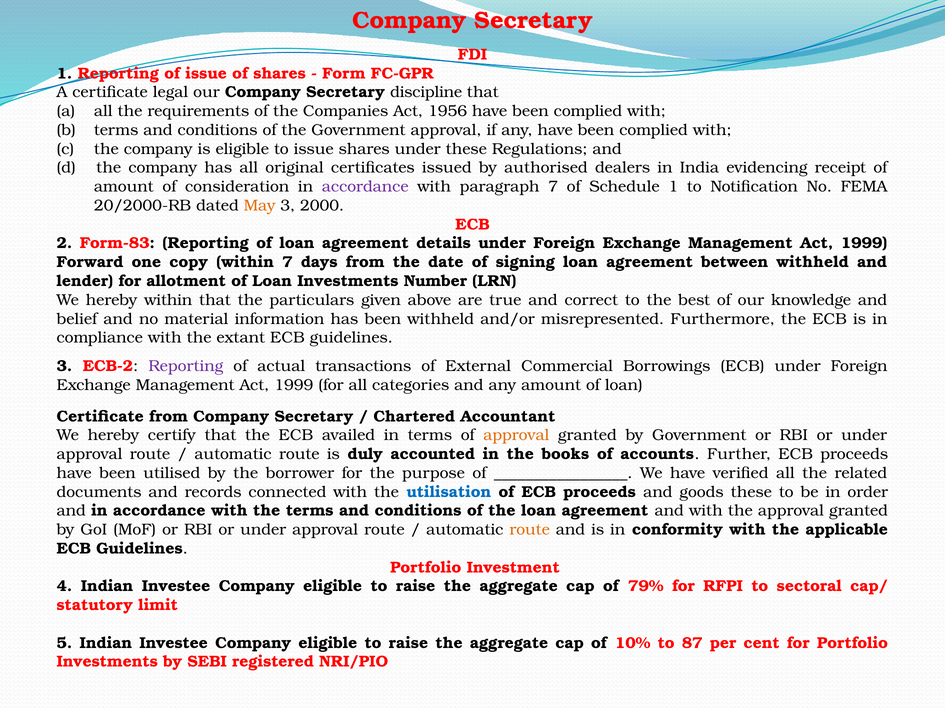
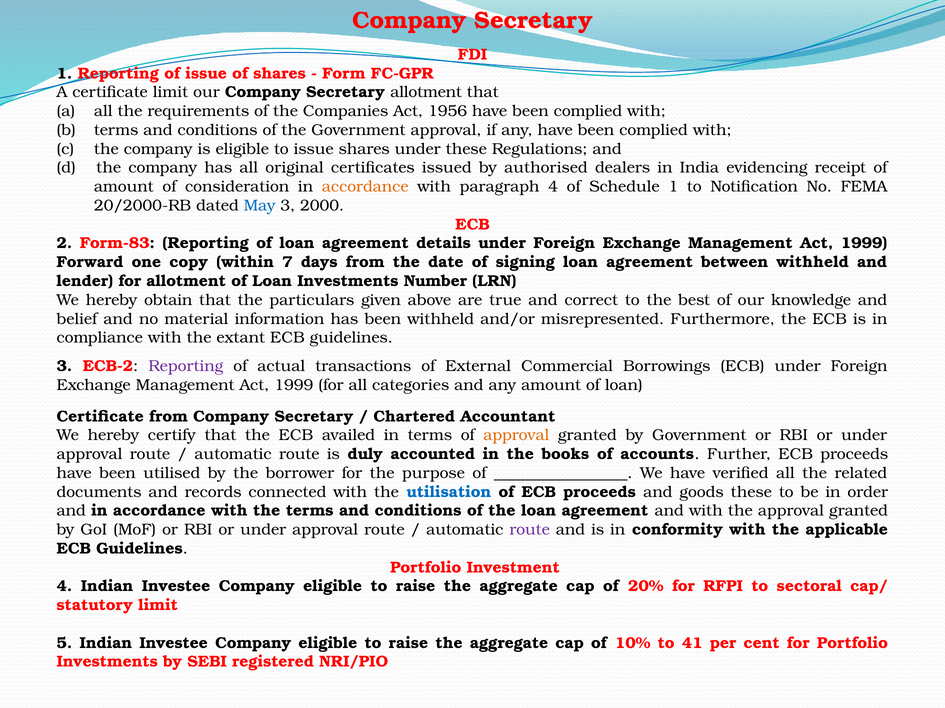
certificate legal: legal -> limit (170, 92)
Secretary discipline: discipline -> allotment (426, 92)
accordance colour: purple -> orange (365, 187)
paragraph 7: 7 -> 4 (553, 187)
May colour: orange -> blue (260, 206)
hereby within: within -> obtain (168, 300)
route colour: orange -> purple (530, 530)
79%: 79% -> 20% (646, 587)
87: 87 -> 41 (692, 644)
